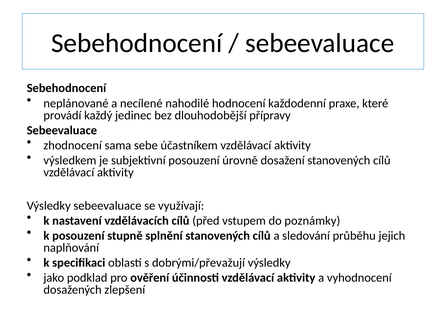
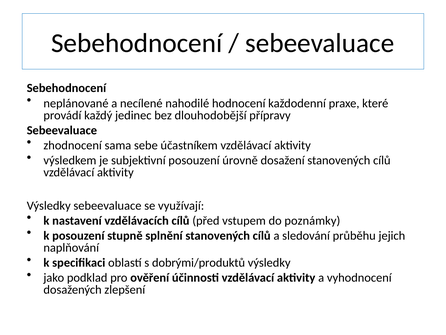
dobrými/převažují: dobrými/převažují -> dobrými/produktů (199, 262)
